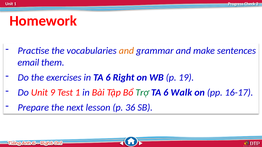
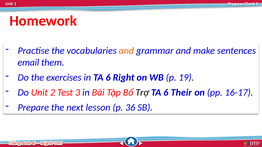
Unit 9: 9 -> 2 (53, 93)
Test 1: 1 -> 3 (78, 93)
Trợ colour: green -> black (142, 93)
Walk: Walk -> Their (181, 93)
